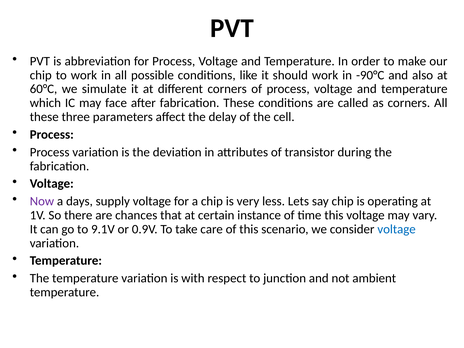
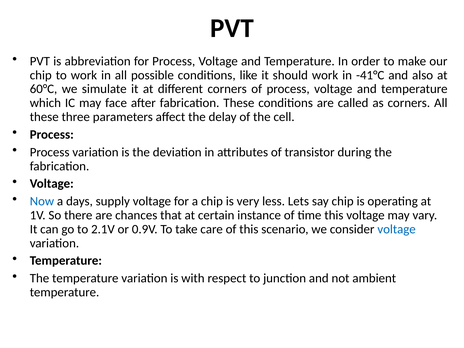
-90°C: -90°C -> -41°C (370, 75)
Now colour: purple -> blue (42, 201)
9.1V: 9.1V -> 2.1V (103, 229)
